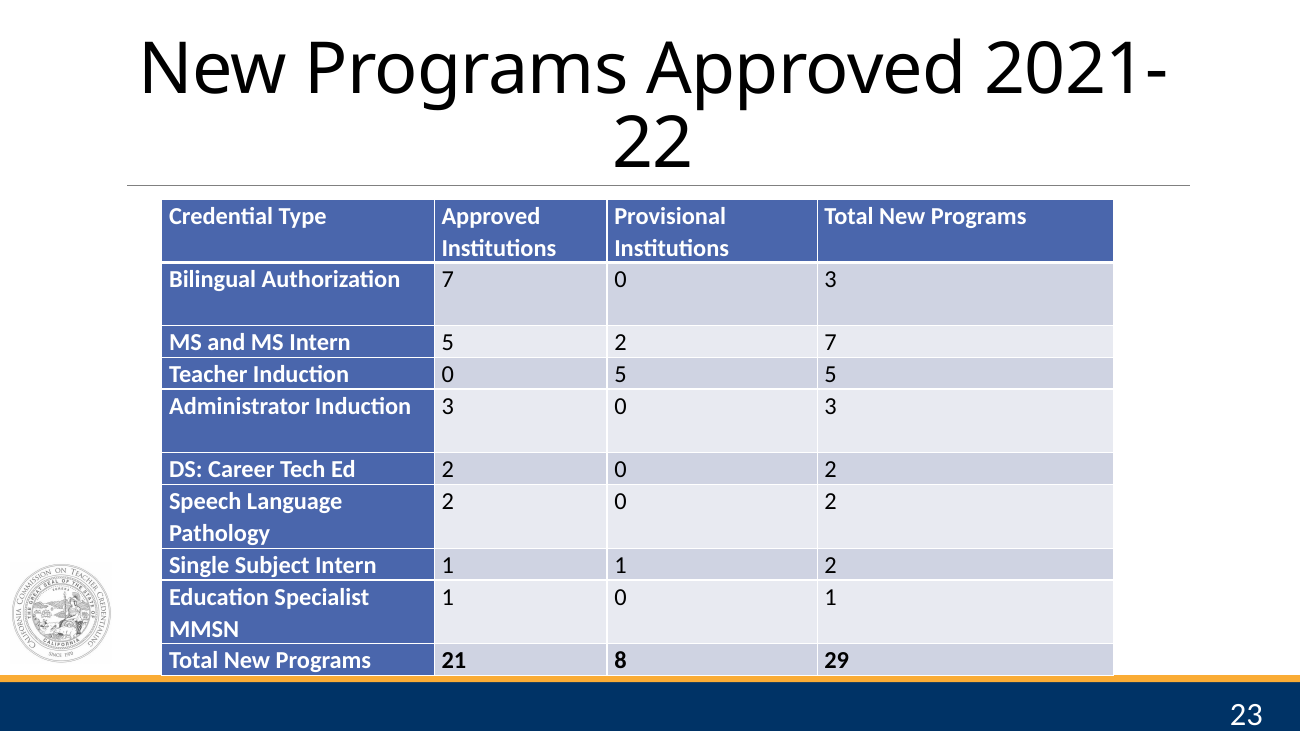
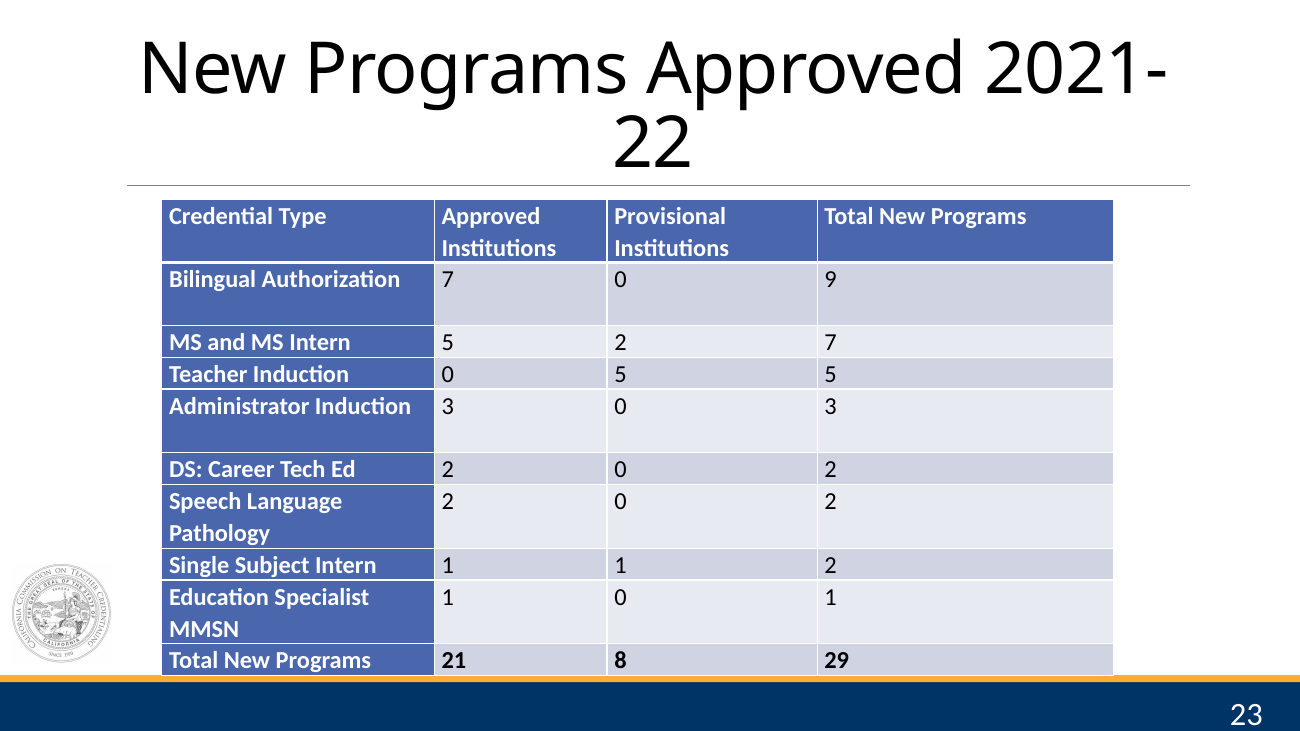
7 0 3: 3 -> 9 (831, 280)
